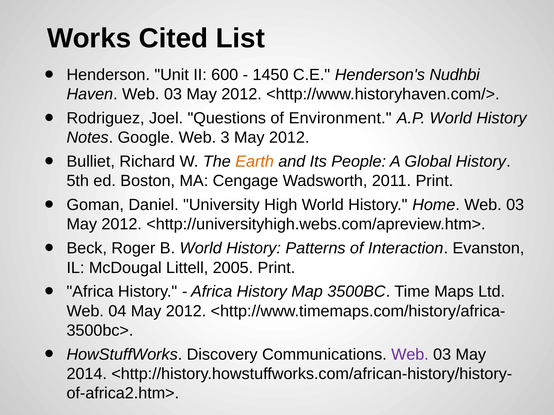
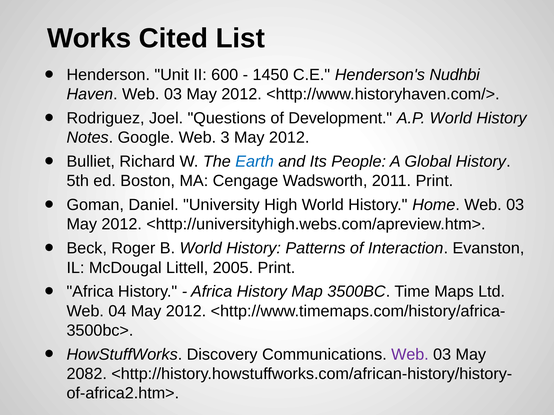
Environment: Environment -> Development (340, 118)
Earth colour: orange -> blue (255, 162)
2014: 2014 -> 2082 (87, 374)
